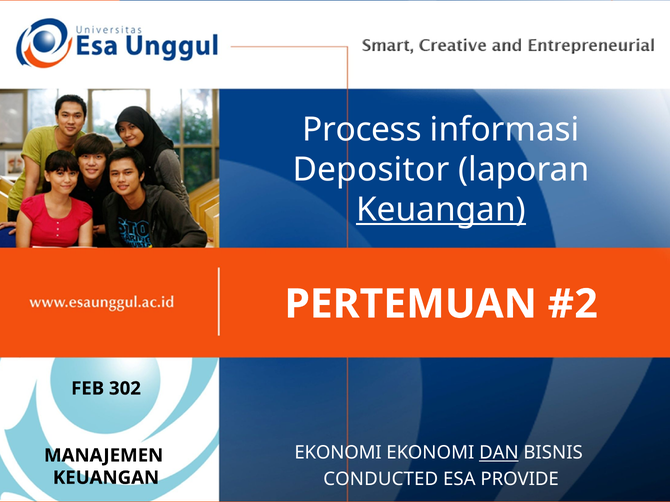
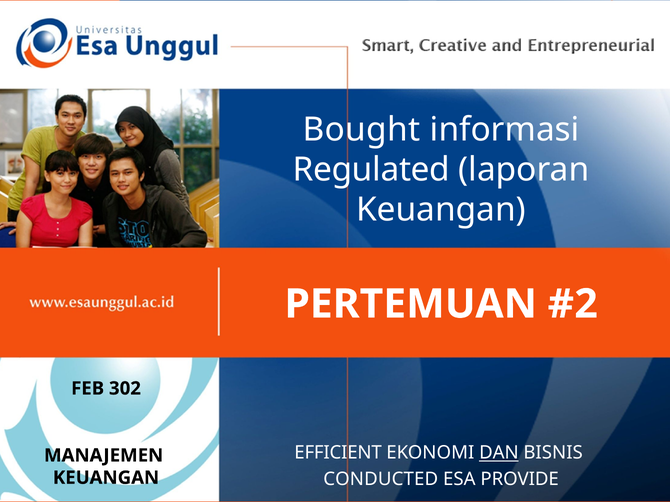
Process: Process -> Bought (362, 130)
Depositor: Depositor -> Regulated (371, 170)
Keuangan underline: present -> none (441, 210)
EKONOMI: EKONOMI -> EFFICIENT (338, 453)
